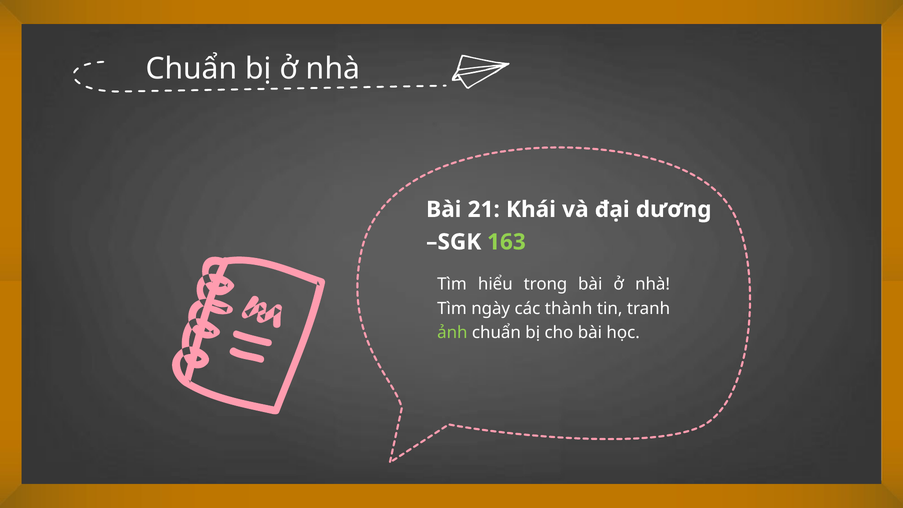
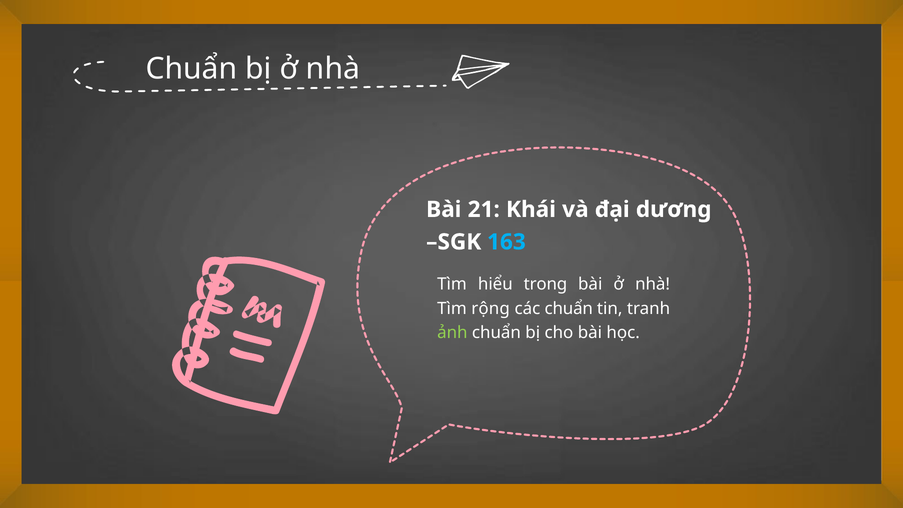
163 colour: light green -> light blue (506, 242)
ngày: ngày -> rộng (491, 308)
các thành: thành -> chuẩn (569, 308)
